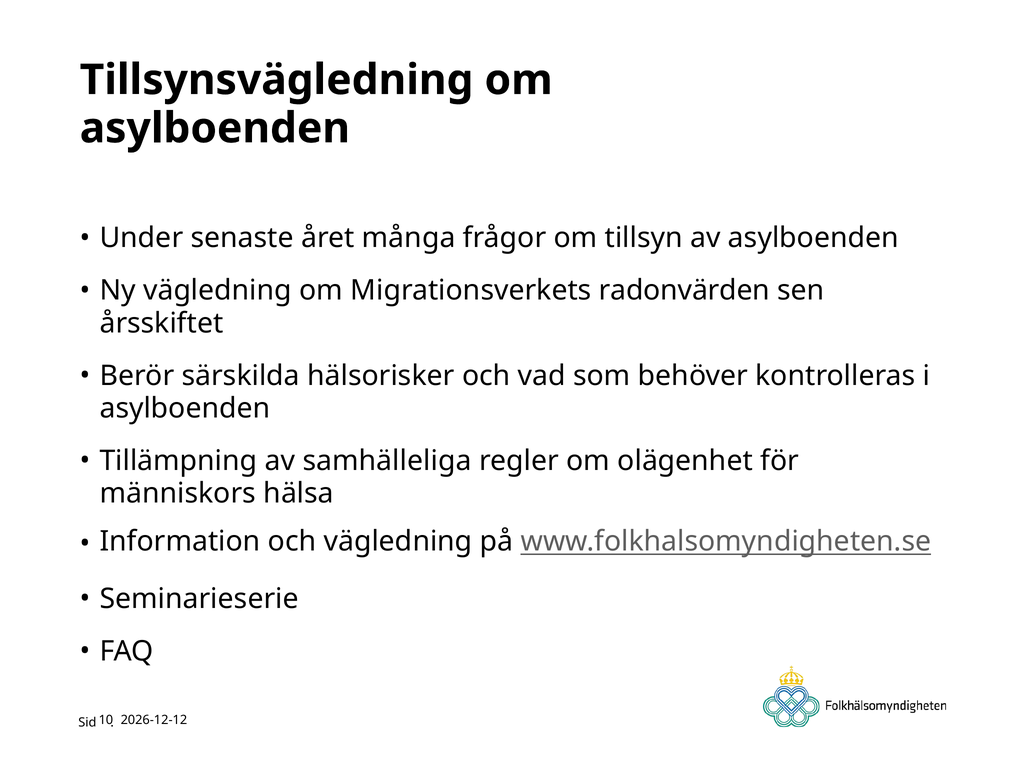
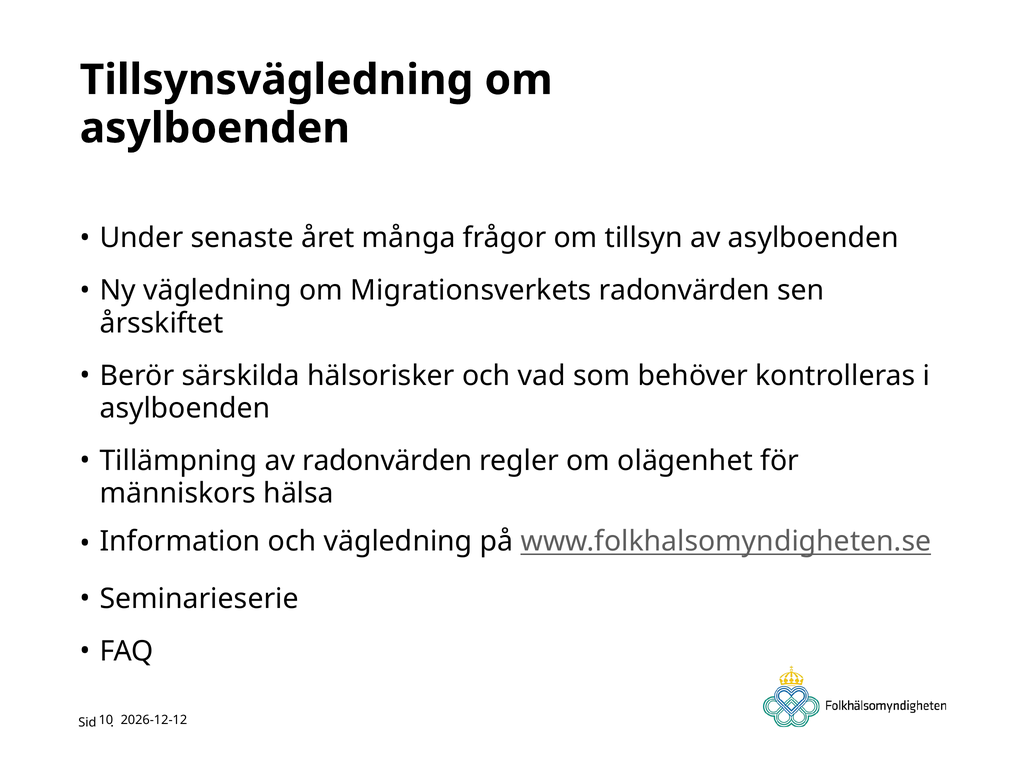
av samhälleliga: samhälleliga -> radonvärden (387, 461)
